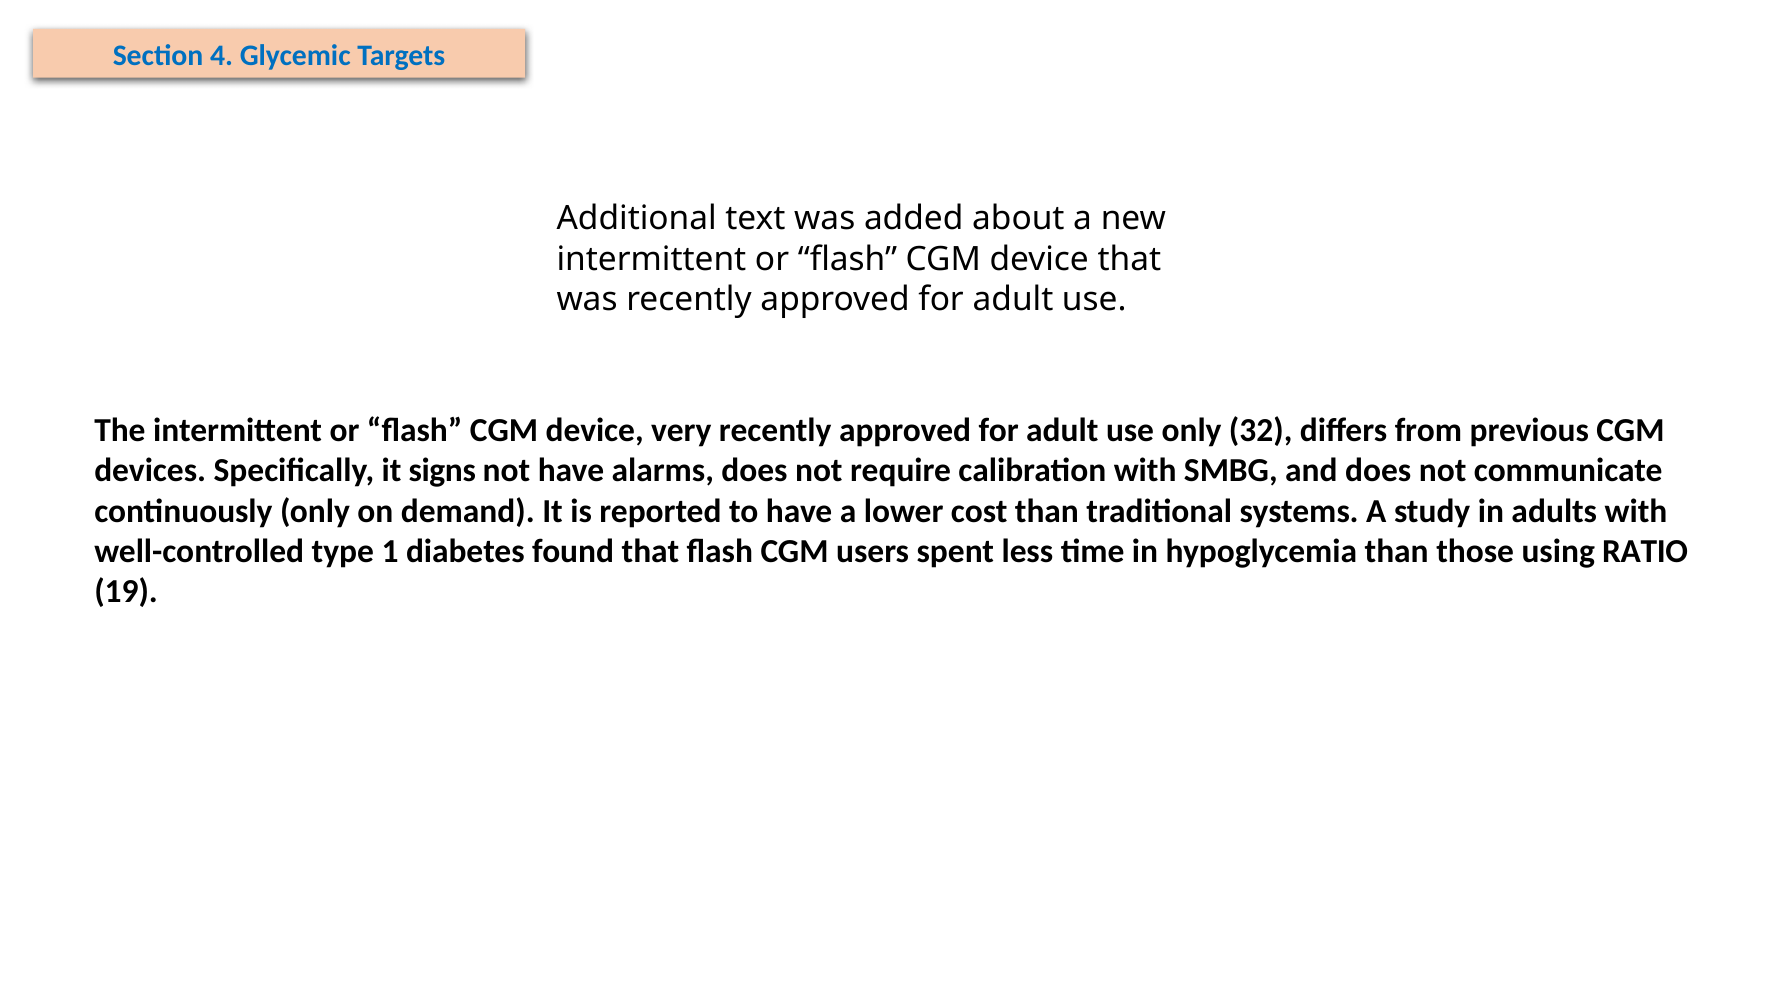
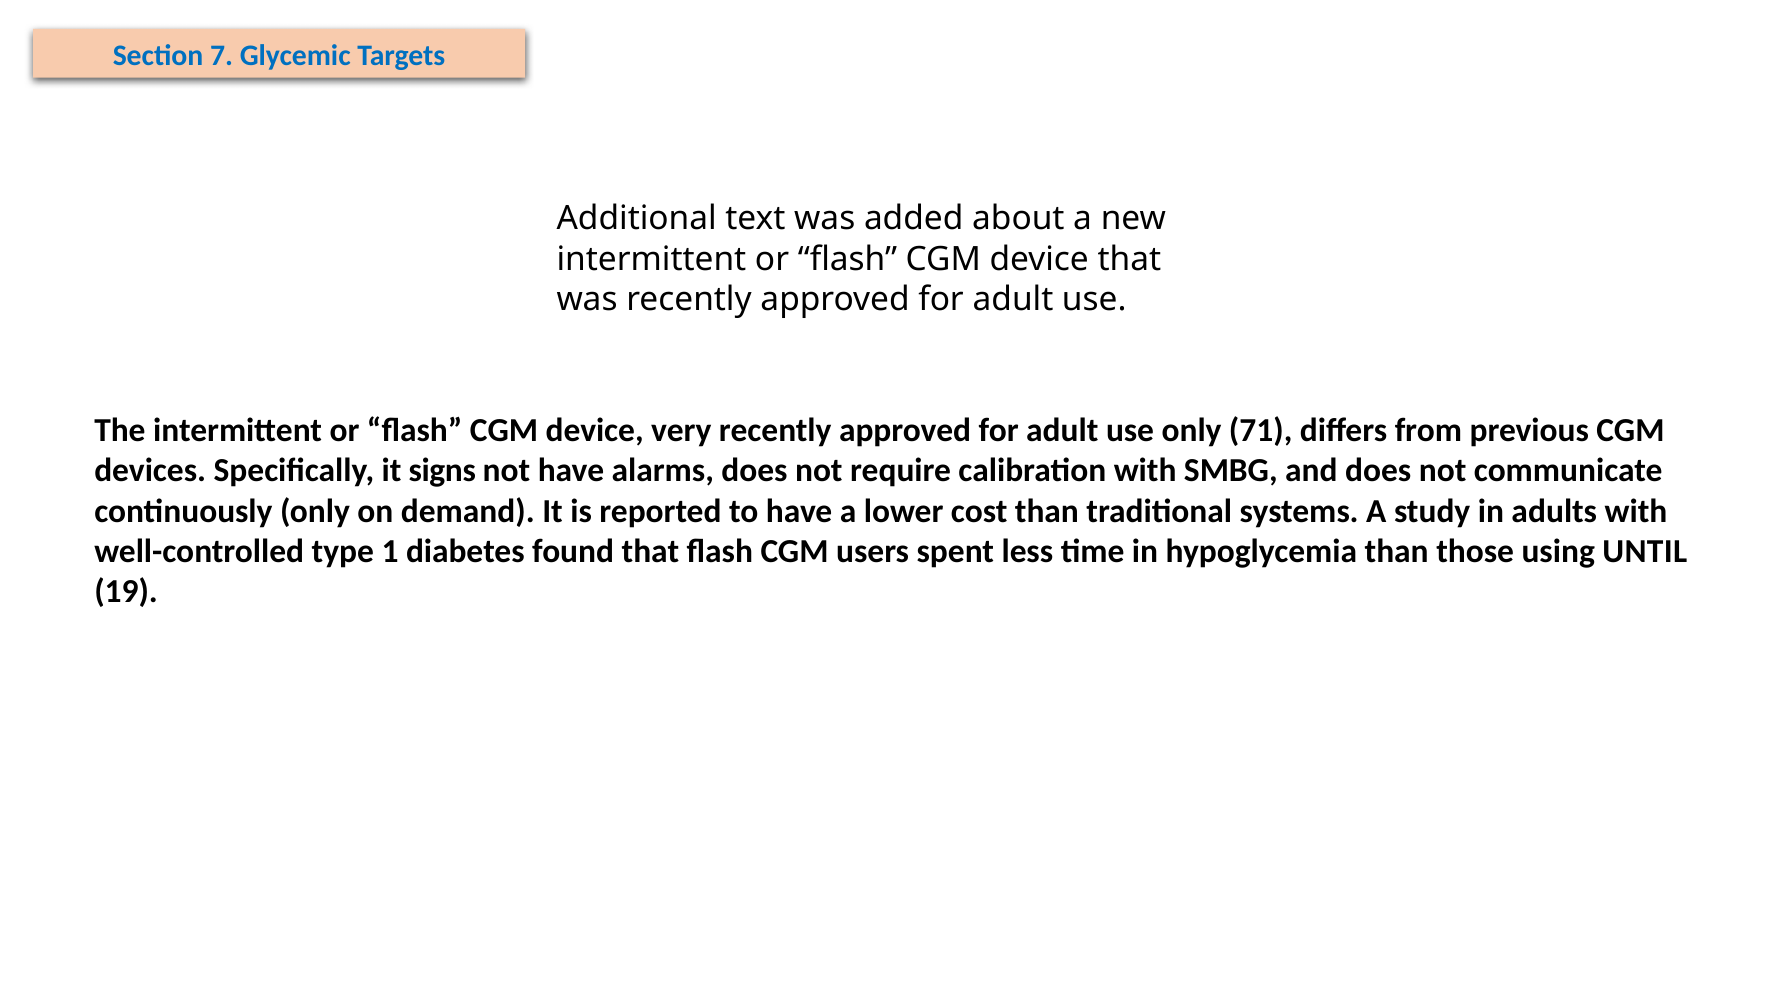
4: 4 -> 7 (222, 55)
32: 32 -> 71 (1261, 430)
RATIO: RATIO -> UNTIL (1645, 551)
